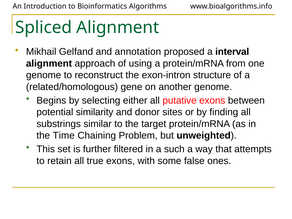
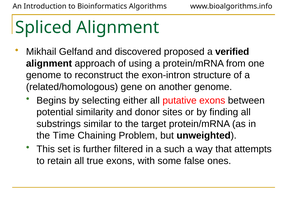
annotation: annotation -> discovered (138, 52)
interval: interval -> verified (232, 52)
